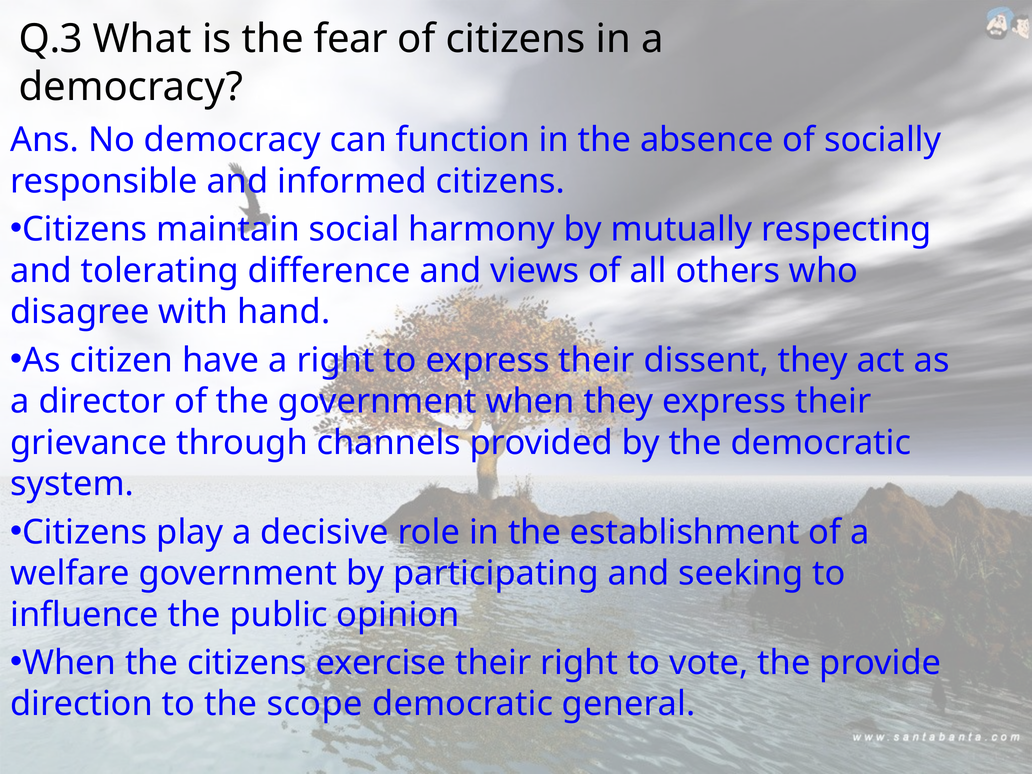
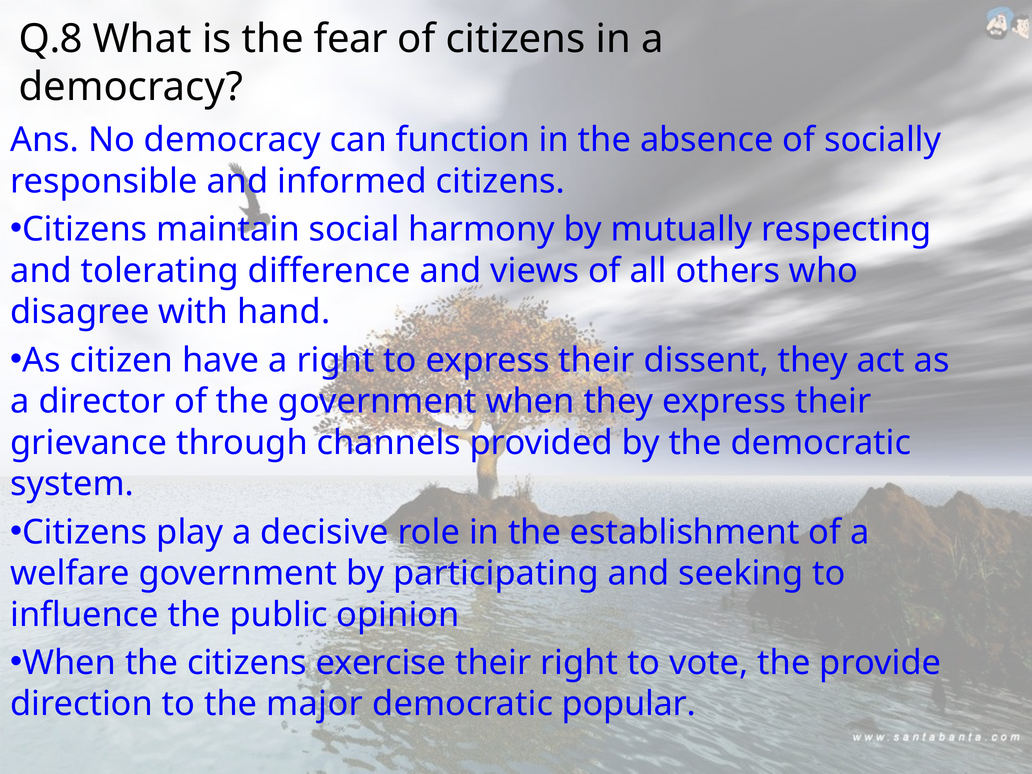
Q.3: Q.3 -> Q.8 (51, 39)
scope: scope -> major (315, 704)
general: general -> popular (629, 704)
